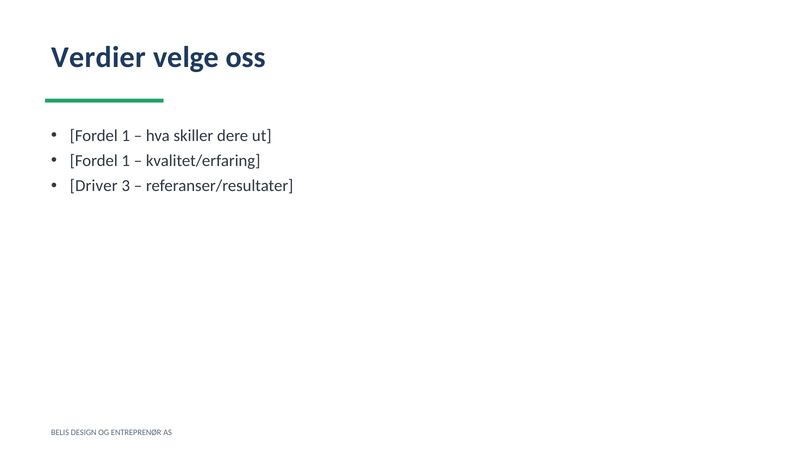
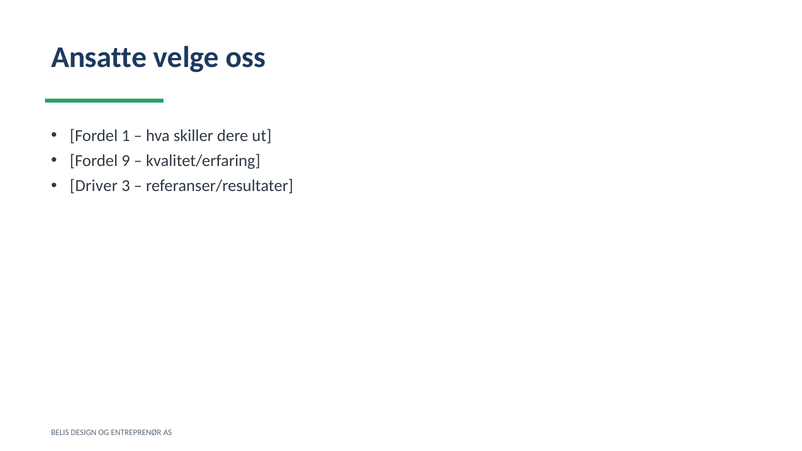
Verdier: Verdier -> Ansatte (99, 57)
1: 1 -> 9 (126, 161)
